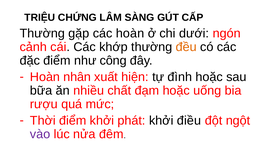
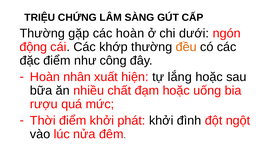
cảnh: cảnh -> động (33, 47)
đình: đình -> lắng (180, 77)
điều: điều -> đình (189, 121)
vào colour: purple -> black (40, 134)
